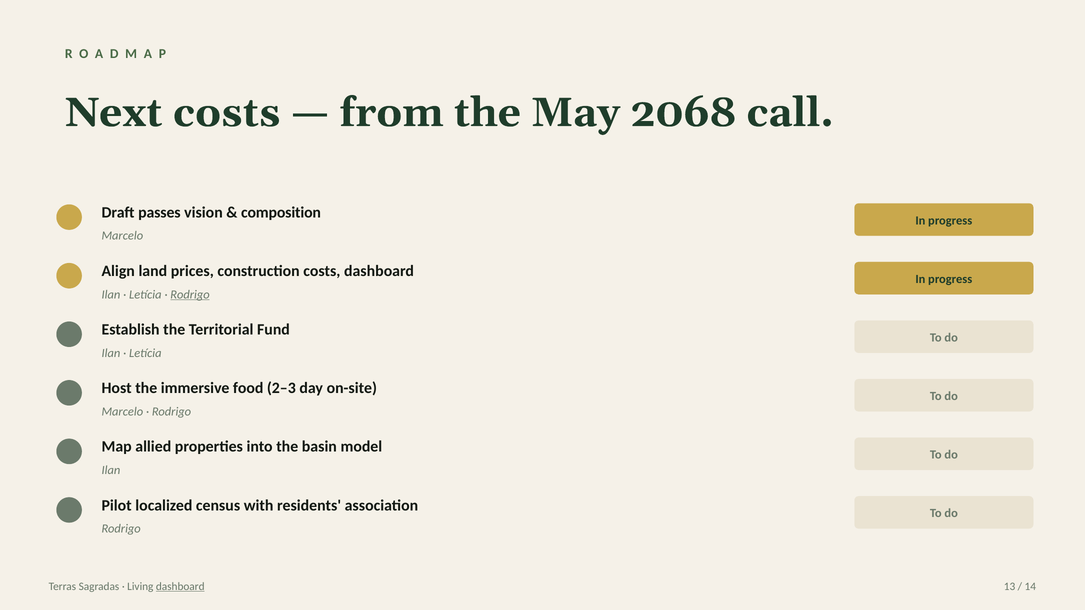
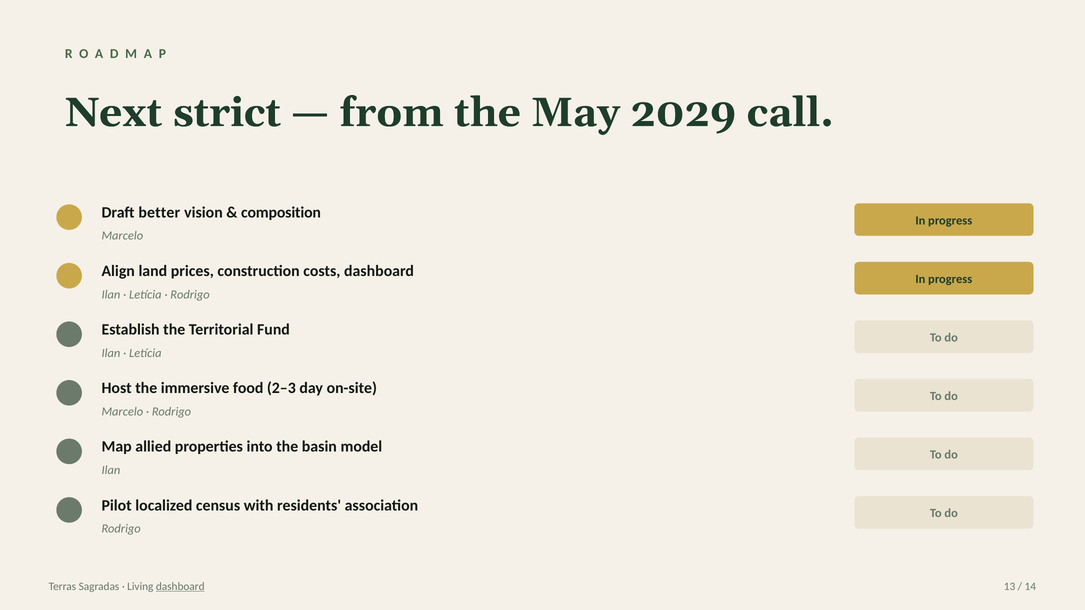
Next costs: costs -> strict (227, 113)
2068: 2068 -> 2029 (683, 113)
passes: passes -> better (159, 213)
Rodrigo underline: present -> none (190, 295)
